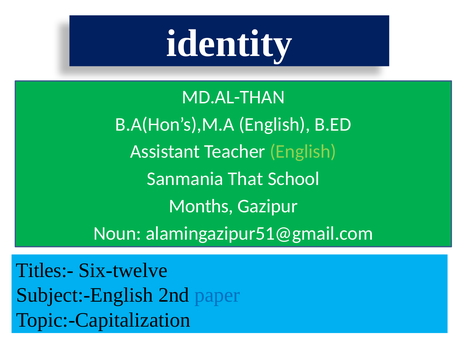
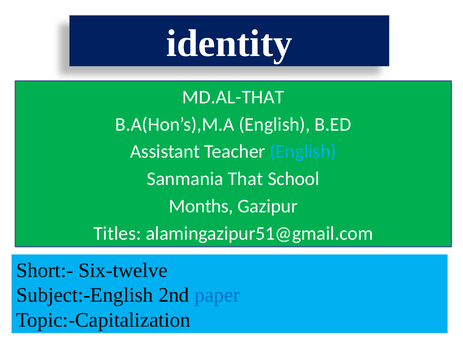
MD.AL-THAN: MD.AL-THAN -> MD.AL-THAT (233, 97)
English colour: light green -> light blue (303, 152)
Noun: Noun -> Titles (117, 233)
Titles:-: Titles:- -> Short:- (45, 271)
